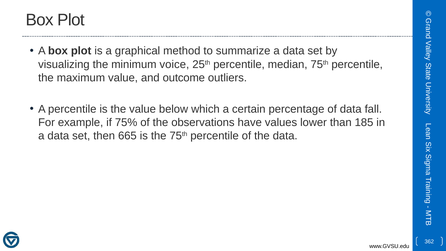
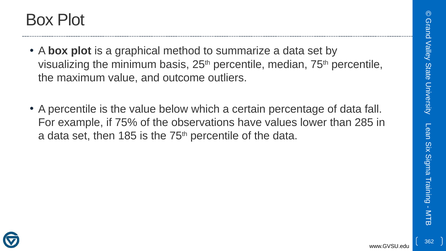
voice: voice -> basis (174, 64)
185: 185 -> 285 (364, 122)
665: 665 -> 185 (127, 136)
